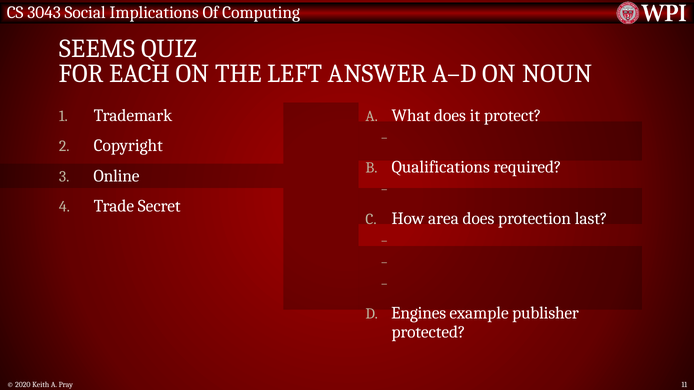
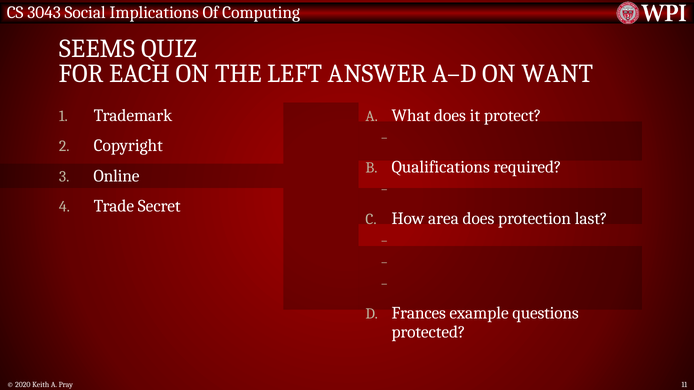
NOUN: NOUN -> WANT (557, 74)
Engines: Engines -> Frances (419, 313)
publisher: publisher -> questions (546, 313)
